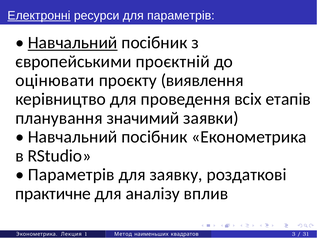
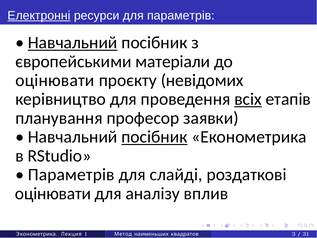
проєктній: проєктній -> матеріали (173, 61)
виявлення: виявлення -> невідомих (202, 80)
всіх underline: none -> present (248, 99)
значимий: значимий -> професор (143, 118)
посібник underline: none -> present (154, 137)
заявку: заявку -> слайді (176, 175)
практичне: практичне -> оцінювати (53, 194)
